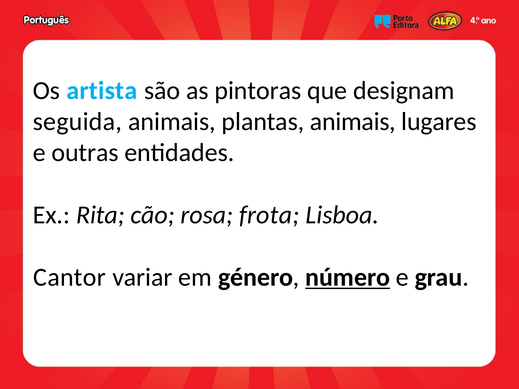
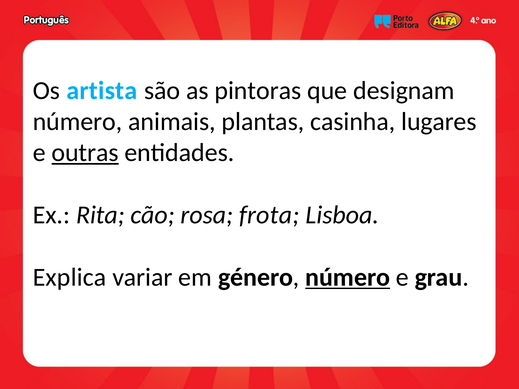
seguida: seguida -> número (78, 122)
plantas animais: animais -> casinha (353, 122)
outras underline: none -> present (85, 153)
Cantor: Cantor -> Explica (70, 277)
